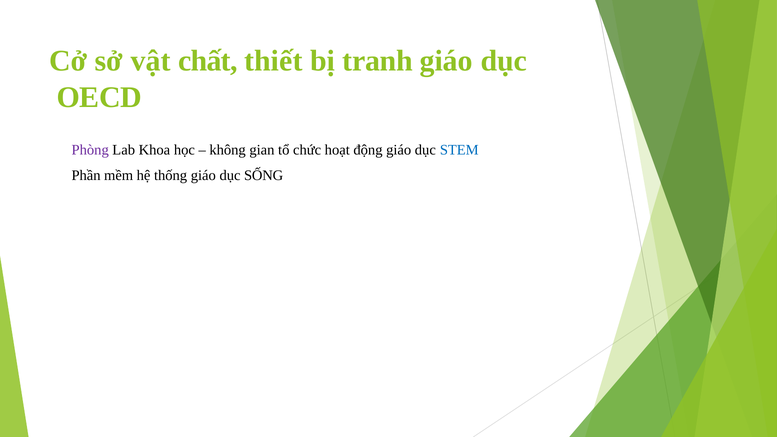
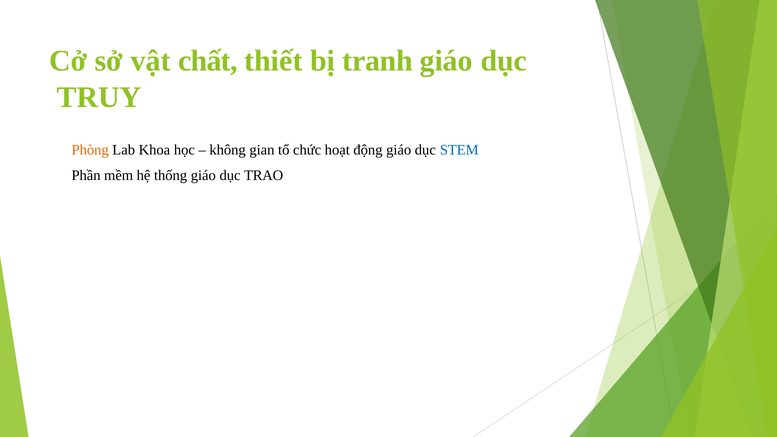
OECD: OECD -> TRUY (99, 97)
Phòng colour: purple -> orange (90, 150)
SỐNG: SỐNG -> TRAO (264, 175)
